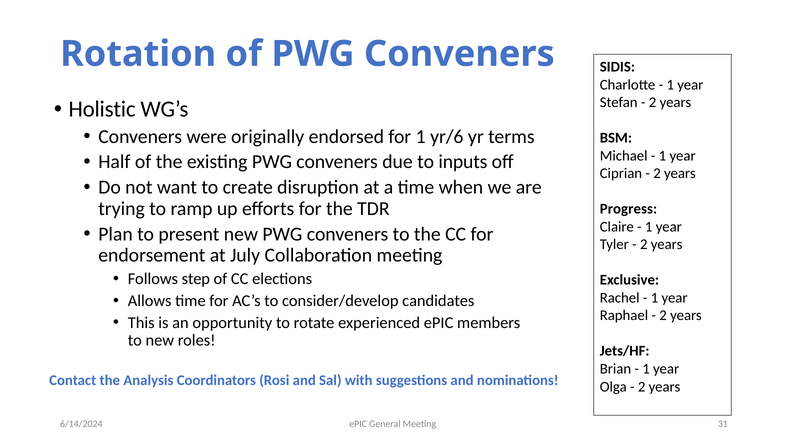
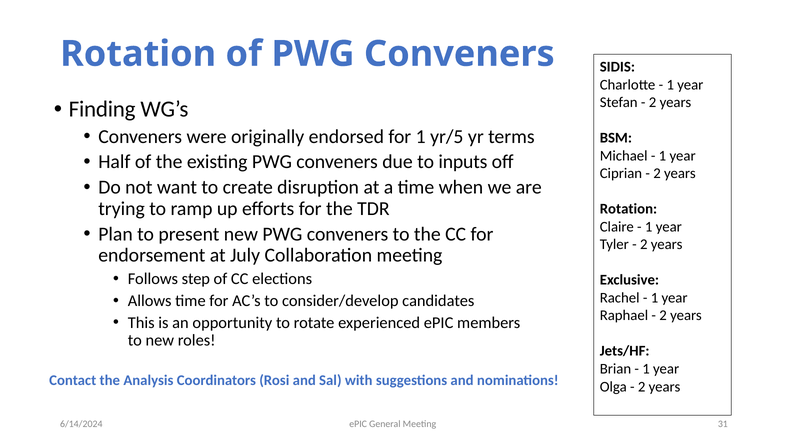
Holistic: Holistic -> Finding (102, 109)
yr/6: yr/6 -> yr/5 (447, 136)
Progress: Progress -> Rotation (628, 209)
